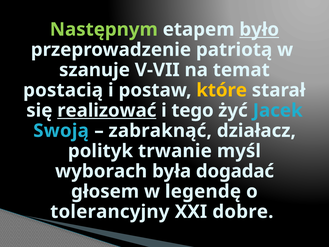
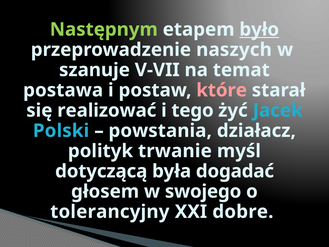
patriotą: patriotą -> naszych (234, 50)
postacią: postacią -> postawa (63, 90)
które colour: yellow -> pink (222, 90)
realizować underline: present -> none (107, 110)
Swoją: Swoją -> Polski (61, 131)
zabraknąć: zabraknąć -> powstania (160, 131)
wyborach: wyborach -> dotyczącą (101, 171)
legendę: legendę -> swojego (203, 191)
